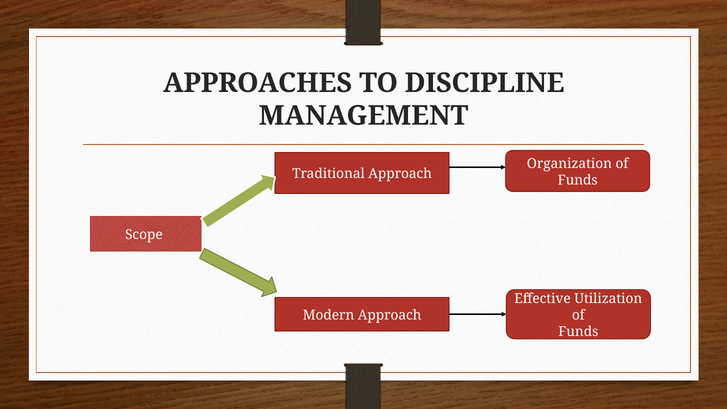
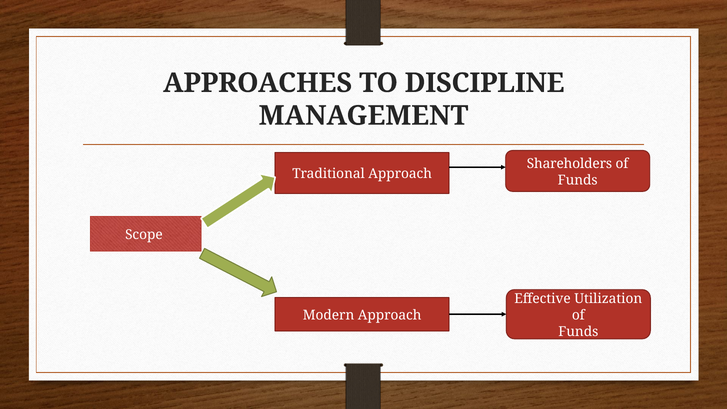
Organization: Organization -> Shareholders (569, 164)
